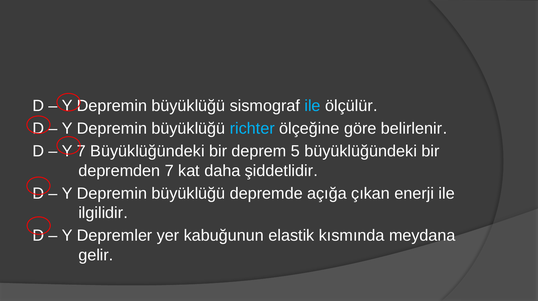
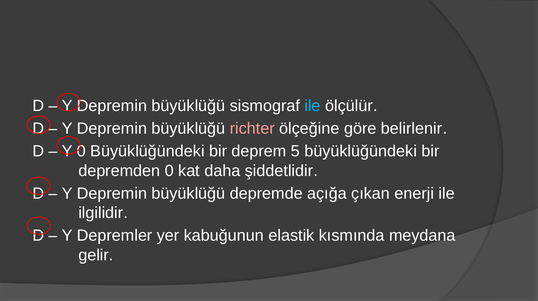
richter colour: light blue -> pink (252, 129)
Y 7: 7 -> 0 (81, 152)
depremden 7: 7 -> 0 (169, 171)
